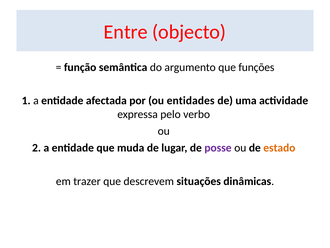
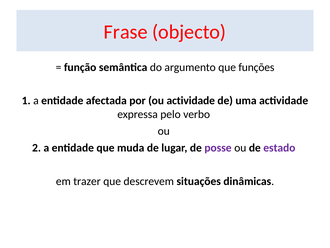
Entre: Entre -> Frase (126, 32)
ou entidades: entidades -> actividade (191, 100)
estado colour: orange -> purple (279, 148)
